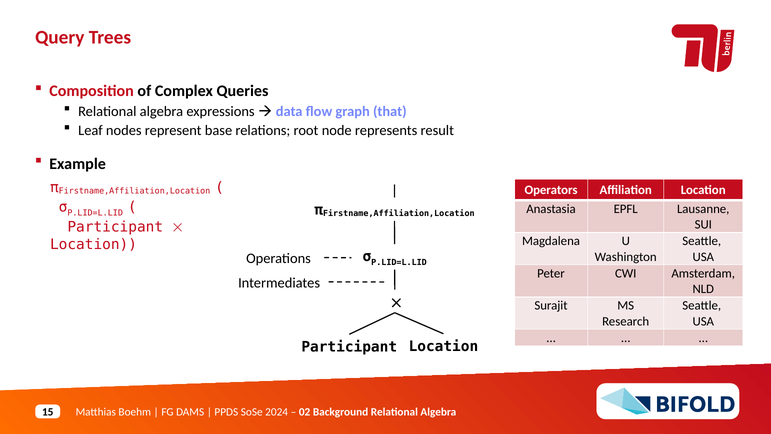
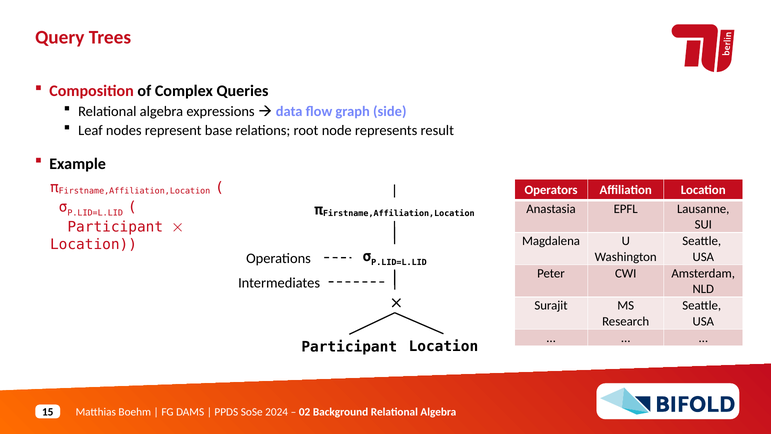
that: that -> side (390, 111)
